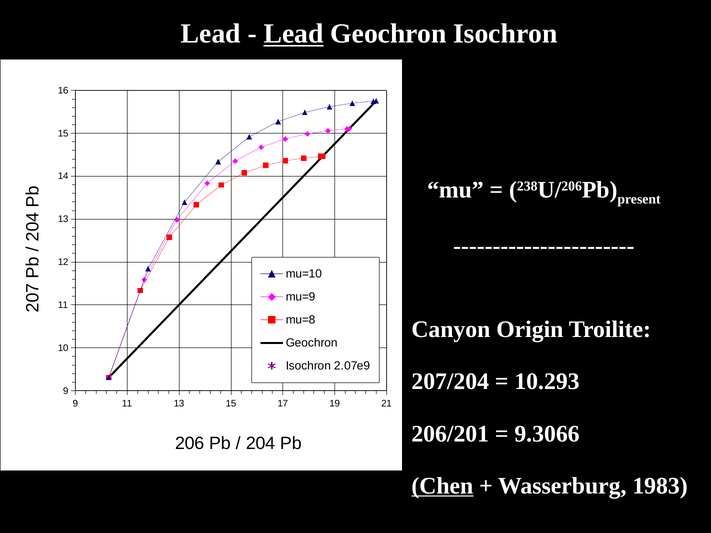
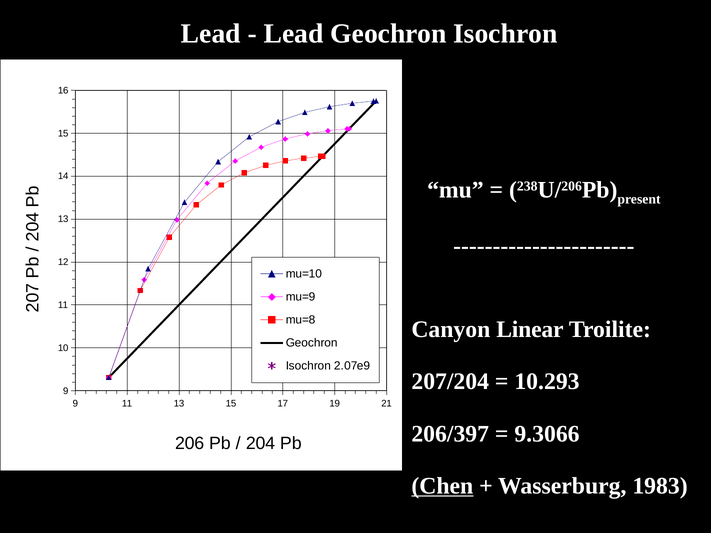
Lead underline: present -> none (294, 34)
Origin: Origin -> Linear (530, 330)
206/201: 206/201 -> 206/397 (450, 434)
